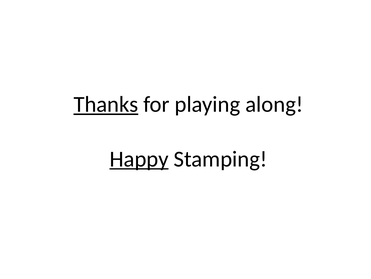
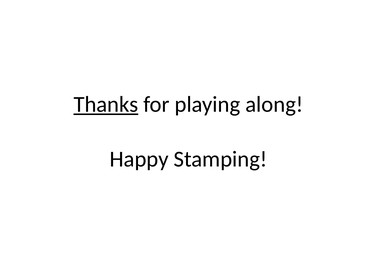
Happy underline: present -> none (139, 159)
